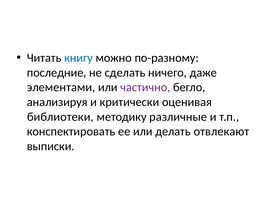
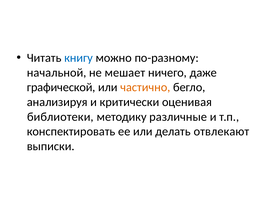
последние: последние -> начальной (57, 73)
сделать: сделать -> мешает (125, 73)
элементами: элементами -> графической (61, 87)
частично colour: purple -> orange (145, 87)
